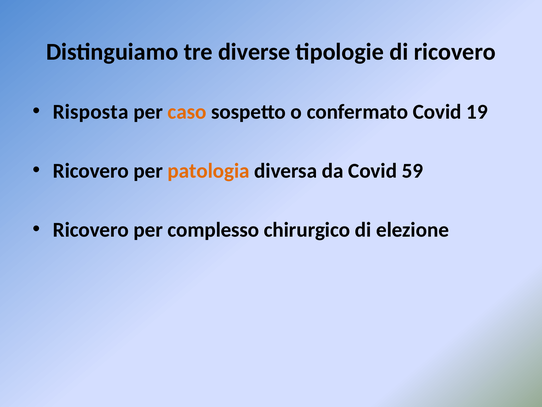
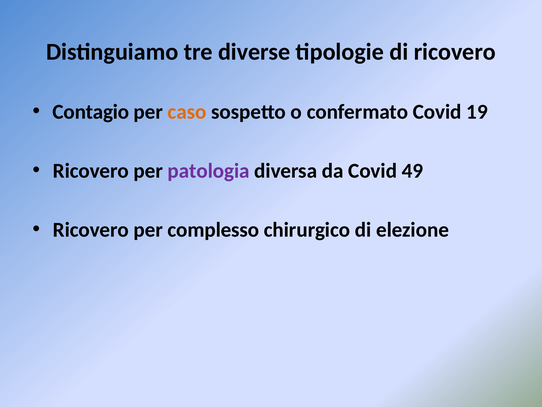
Risposta: Risposta -> Contagio (91, 112)
patologia colour: orange -> purple (209, 171)
59: 59 -> 49 (413, 171)
